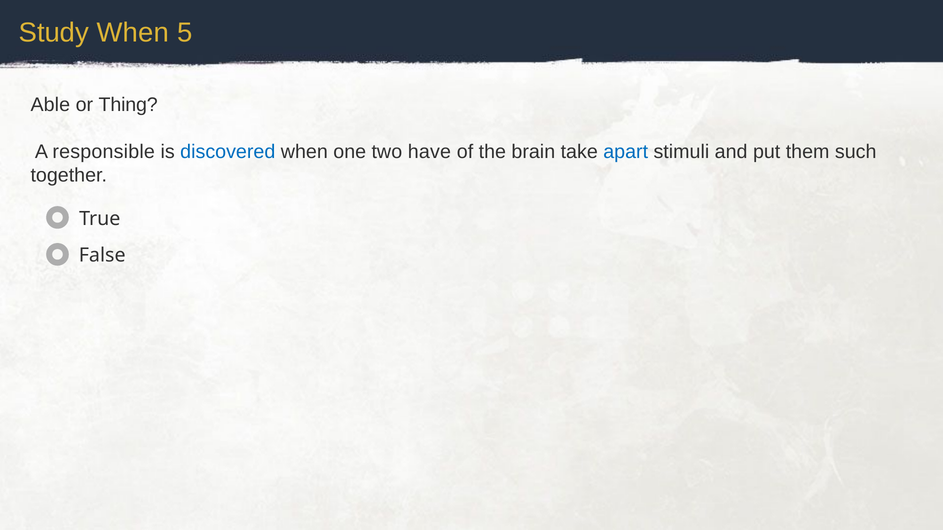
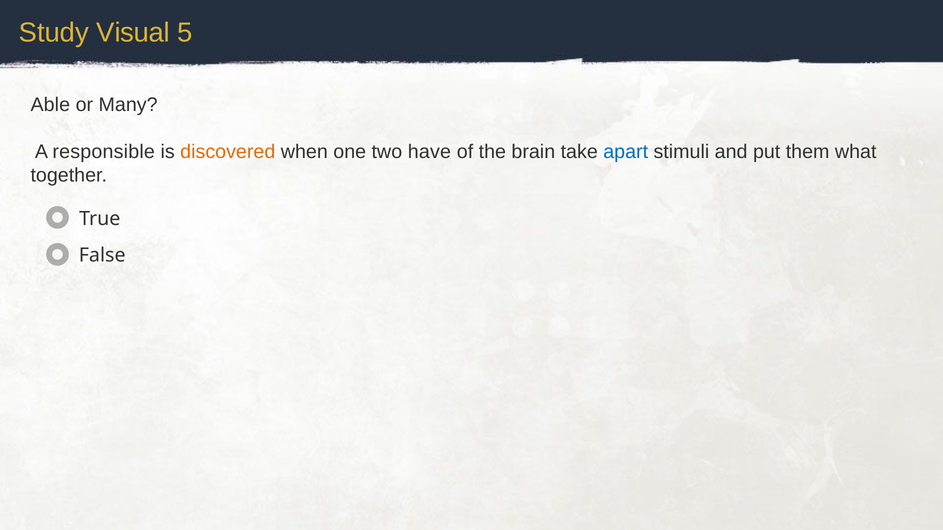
Study When: When -> Visual (133, 33)
Thing: Thing -> Many (128, 105)
discovered colour: blue -> orange (228, 152)
such: such -> what (856, 152)
